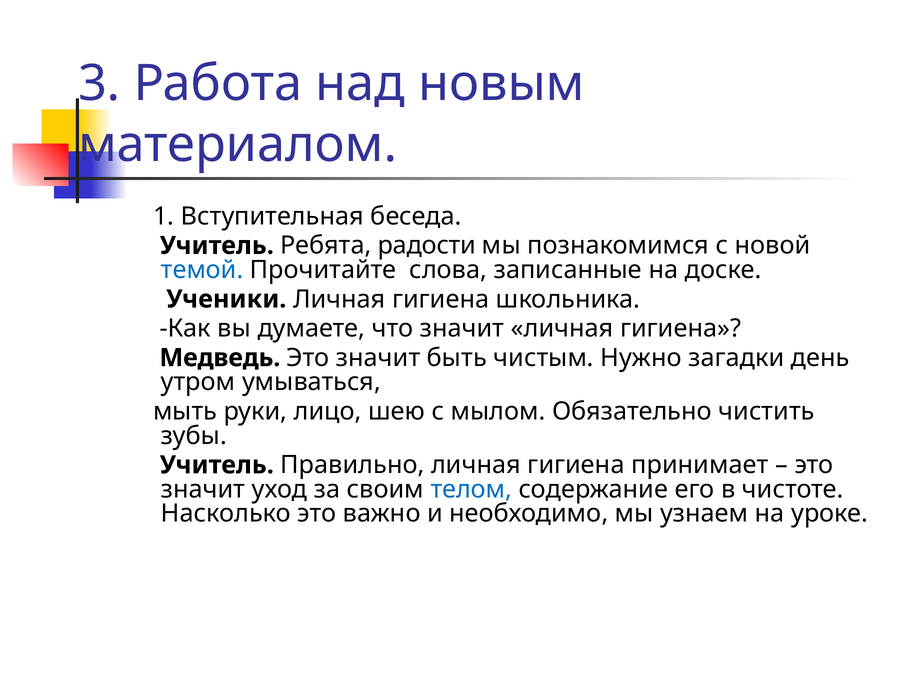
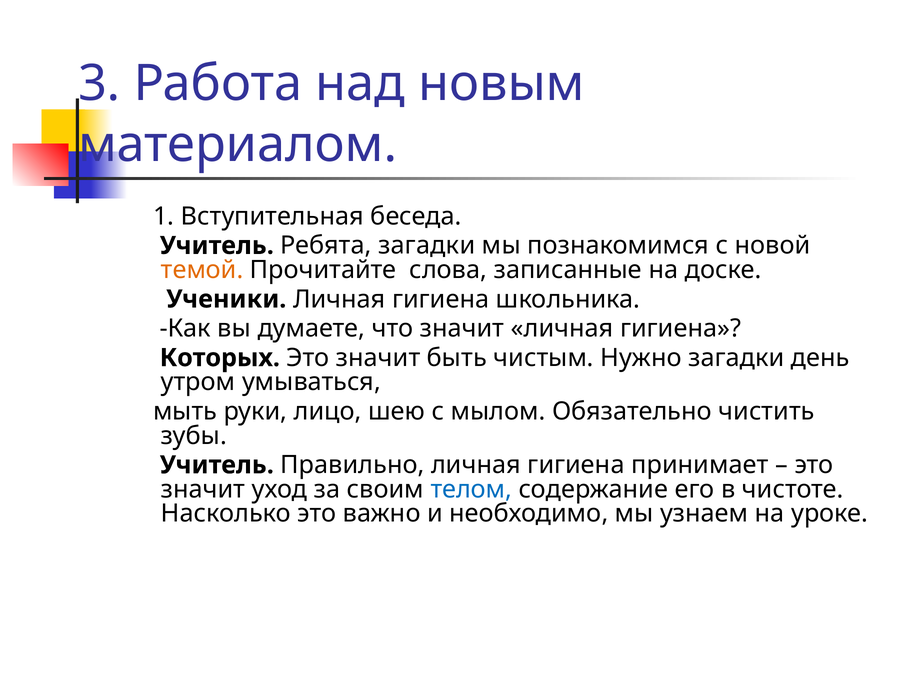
Ребята радости: радости -> загадки (427, 246)
темой colour: blue -> orange (202, 270)
Медведь: Медведь -> Которых (220, 358)
